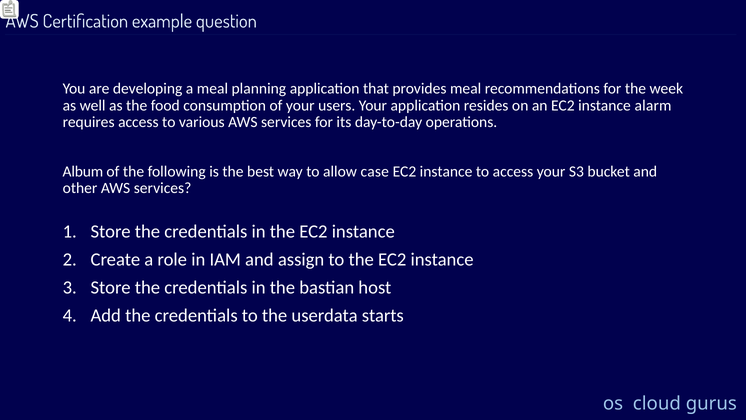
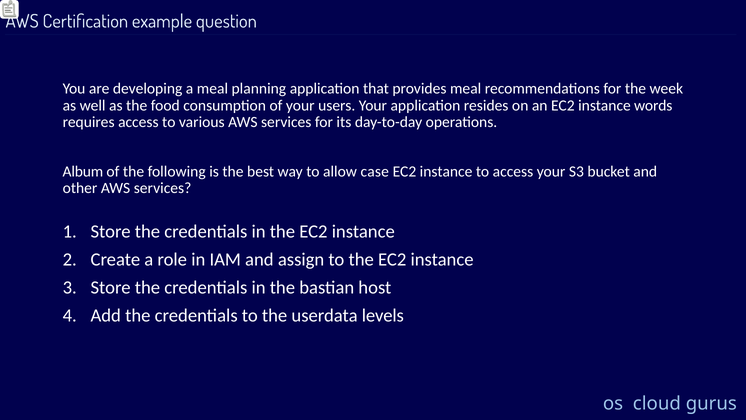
alarm: alarm -> words (653, 105)
starts: starts -> levels (383, 315)
